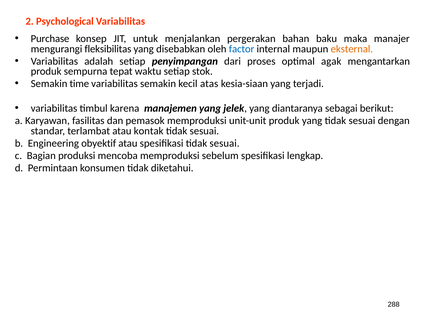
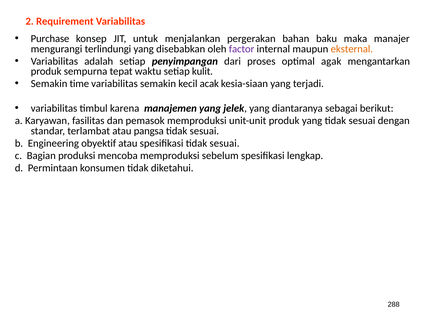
Psychological: Psychological -> Requirement (65, 21)
fleksibilitas: fleksibilitas -> terlindungi (108, 49)
factor colour: blue -> purple (242, 49)
stok: stok -> kulit (202, 71)
atas: atas -> acak (209, 84)
kontak: kontak -> pangsa (149, 131)
